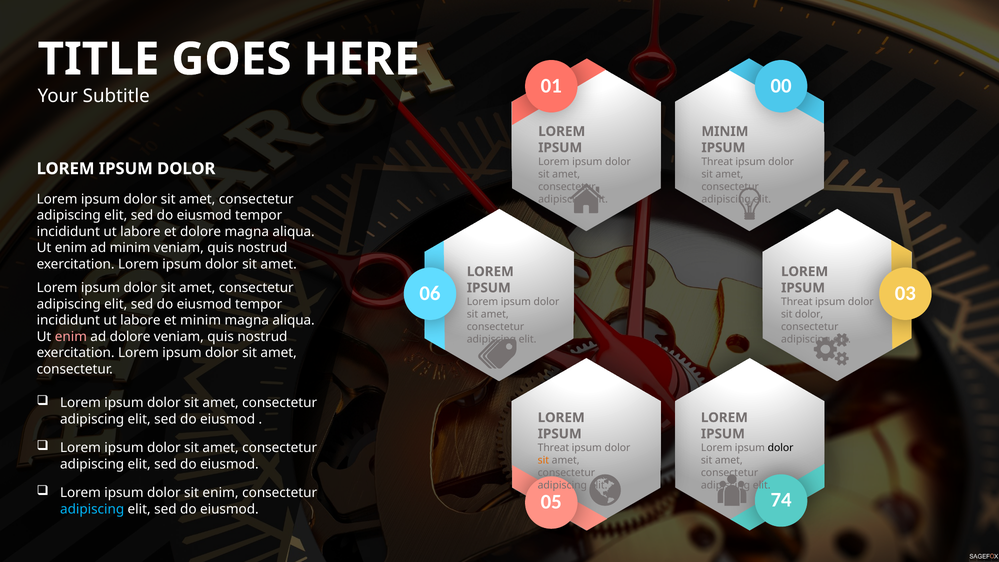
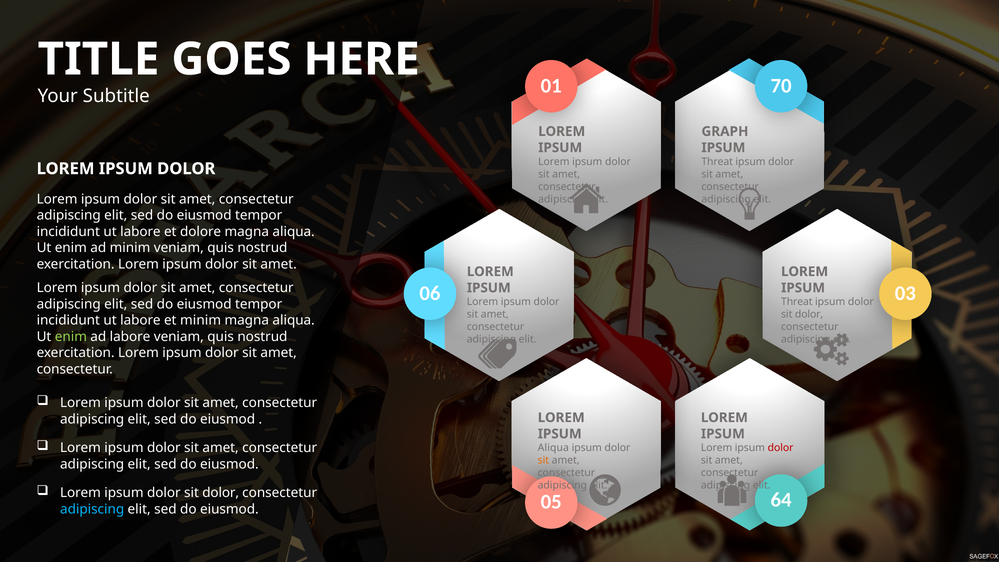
00: 00 -> 70 (781, 86)
MINIM: MINIM -> GRAPH (725, 131)
enim colour: pink -> light green (71, 337)
ad dolore: dolore -> labore (130, 337)
Threat: Threat -> Aliqua (553, 448)
dolor colour: black -> red (781, 448)
enim: enim -> dolor (221, 493)
74: 74 -> 64 (781, 500)
